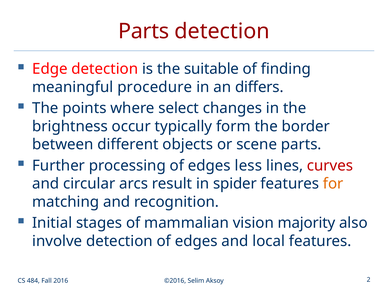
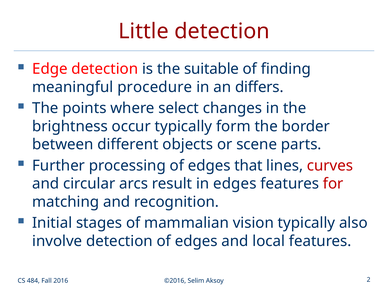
Parts: Parts -> Little (144, 31)
less: less -> that (249, 166)
in spider: spider -> edges (235, 184)
for colour: orange -> red (333, 184)
vision majority: majority -> typically (306, 223)
